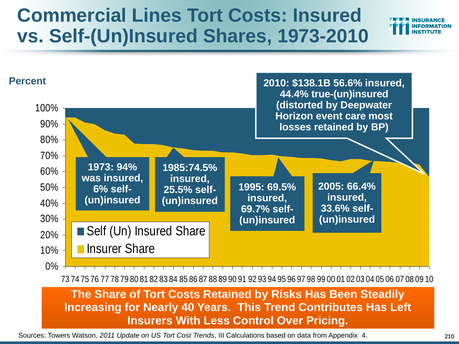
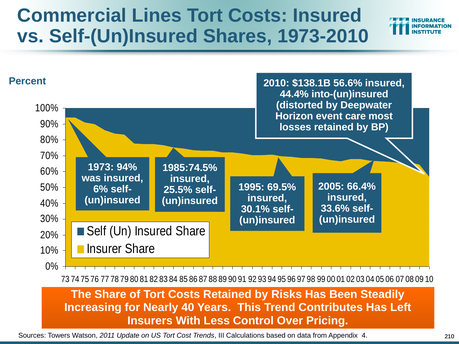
true-(un)insured: true-(un)insured -> into-(un)insured (350, 94)
69.7%: 69.7% -> 30.1% (255, 209)
